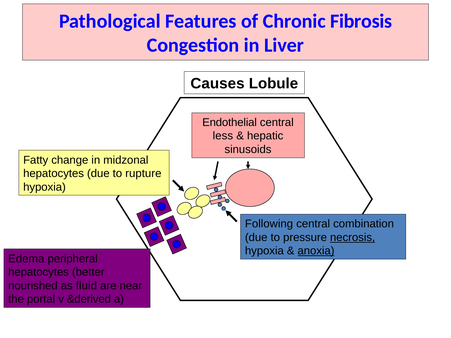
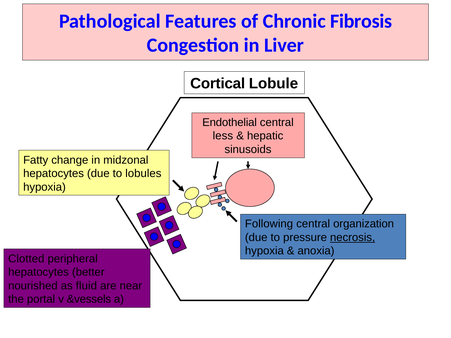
Causes: Causes -> Cortical (218, 84)
rupture: rupture -> lobules (143, 174)
combination: combination -> organization (364, 224)
anoxia underline: present -> none (316, 251)
Edema: Edema -> Clotted (26, 259)
&derived: &derived -> &vessels (89, 299)
